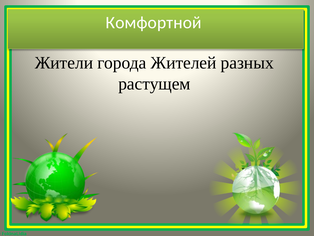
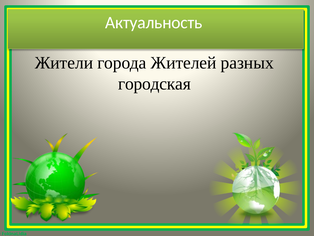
Комфортной: Комфортной -> Актуальность (154, 23)
растущем: растущем -> городская (154, 84)
